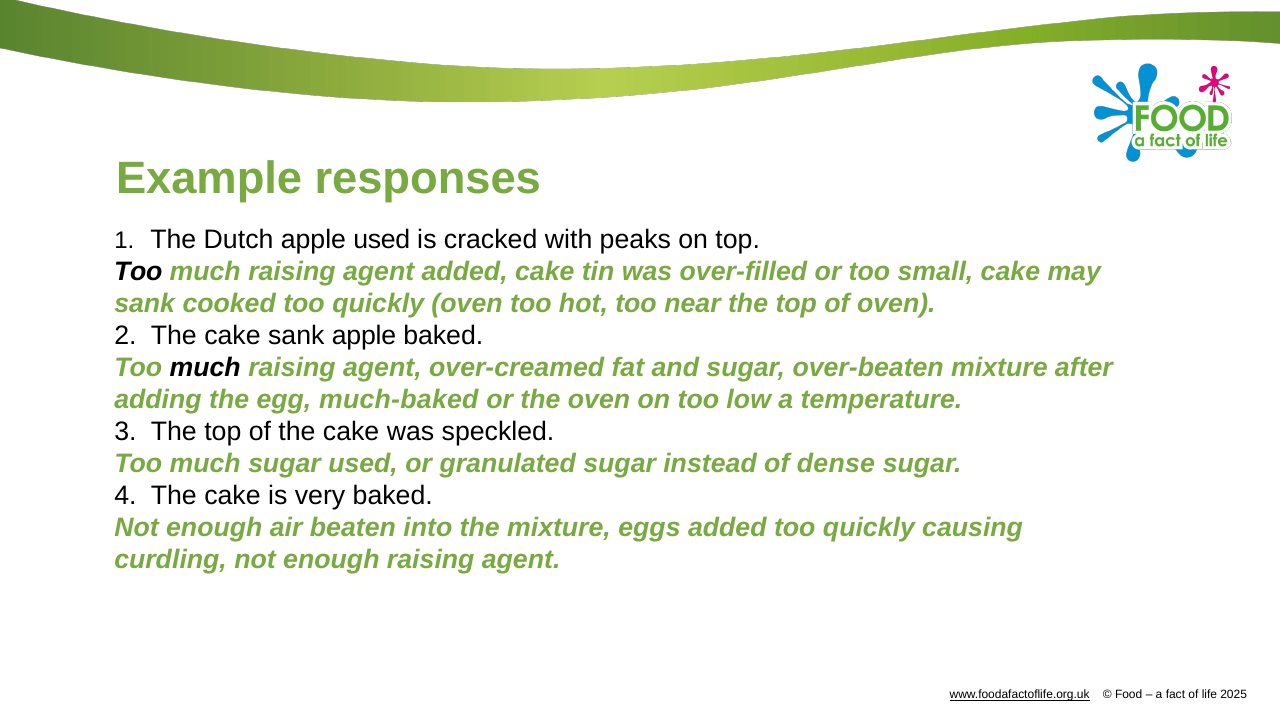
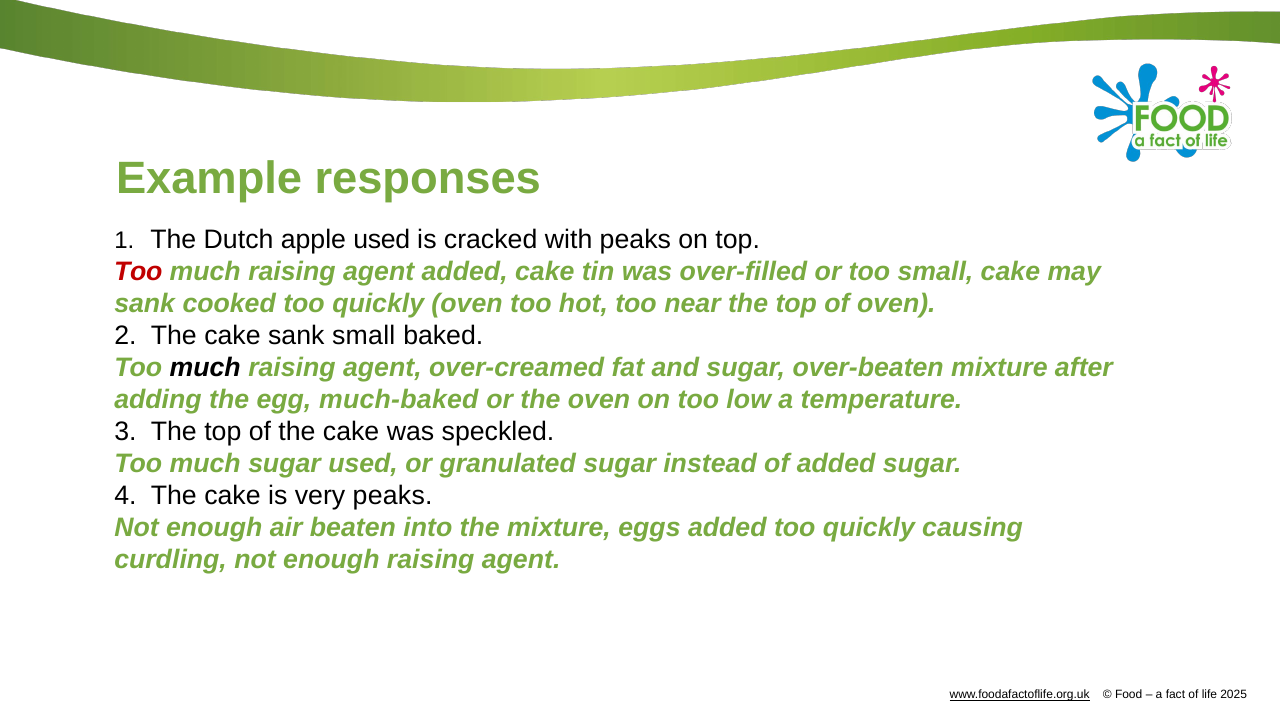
Too colour: black -> red (138, 271)
sank apple: apple -> small (364, 335)
of dense: dense -> added (836, 463)
very baked: baked -> peaks (393, 495)
